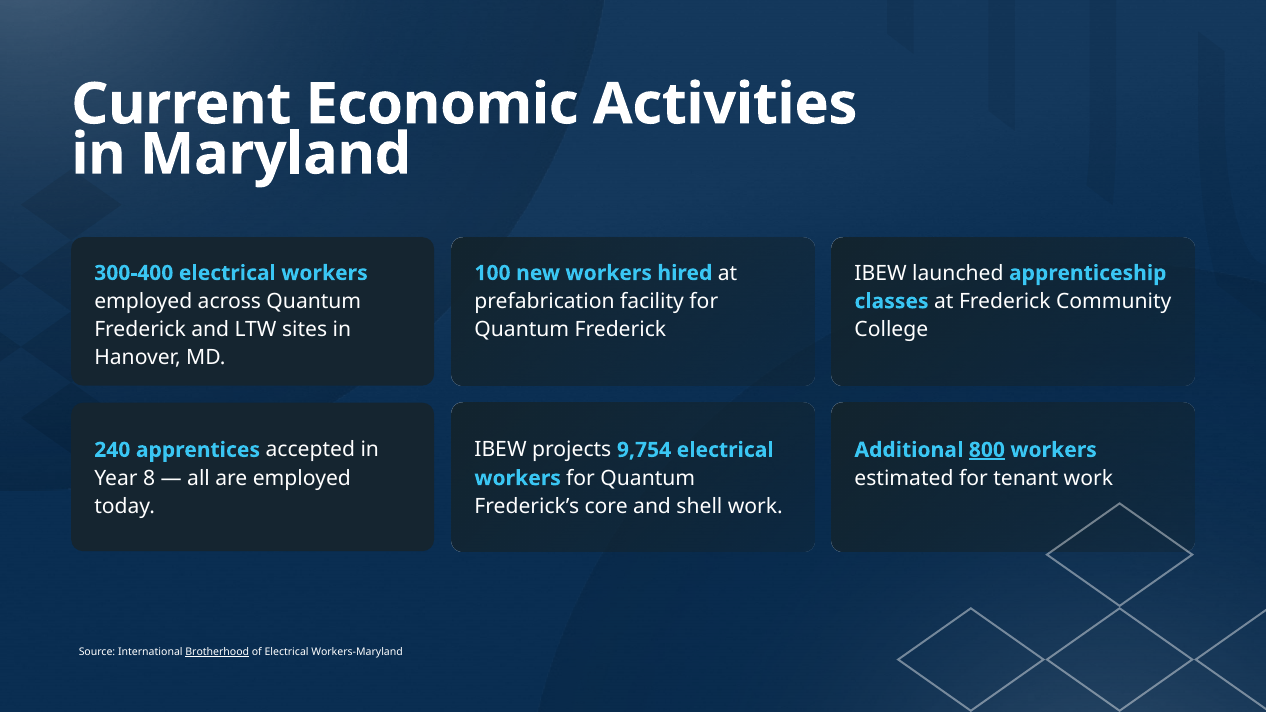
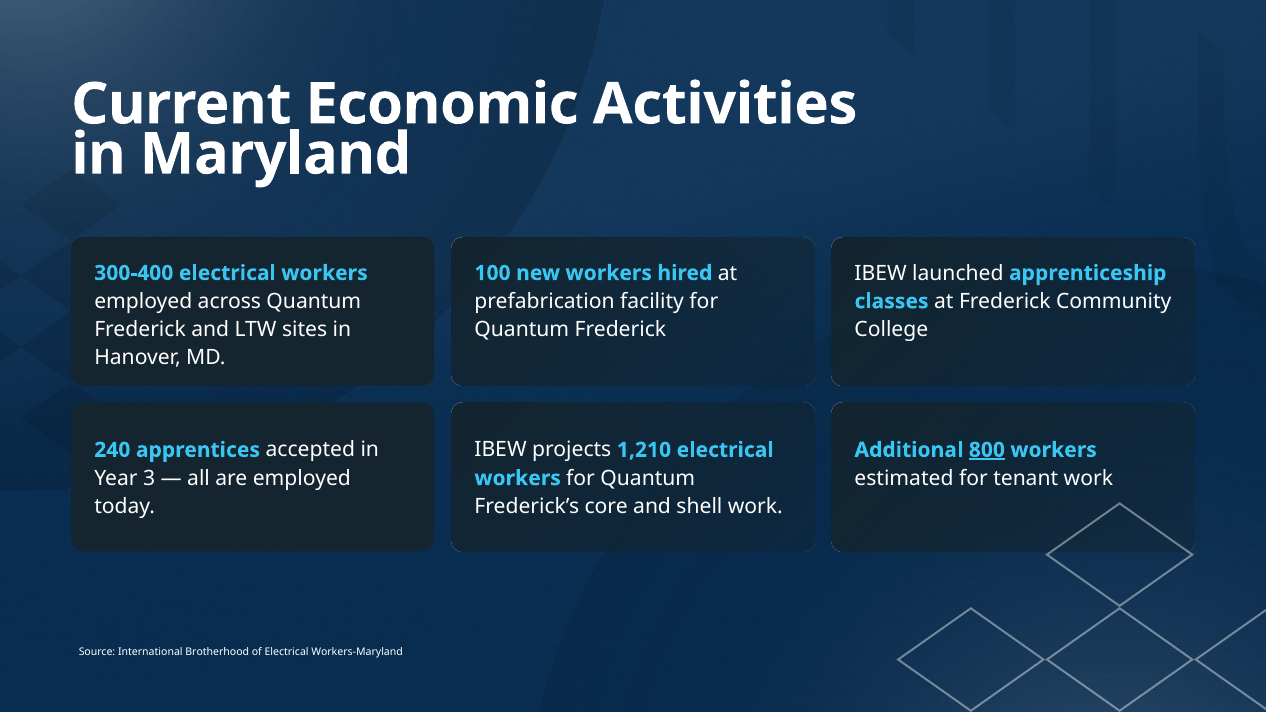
9,754: 9,754 -> 1,210 (644, 450)
8: 8 -> 3 (149, 478)
Brotherhood underline: present -> none (217, 652)
